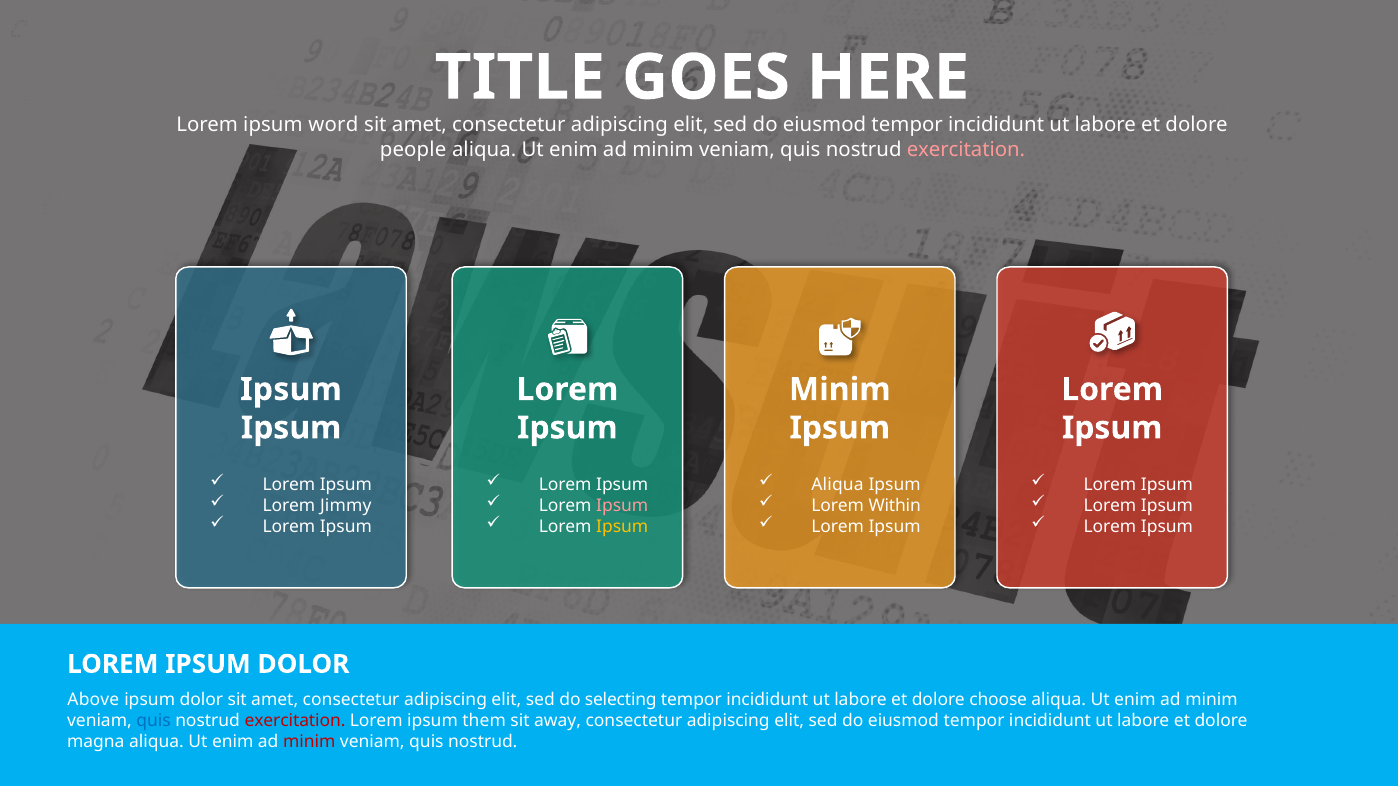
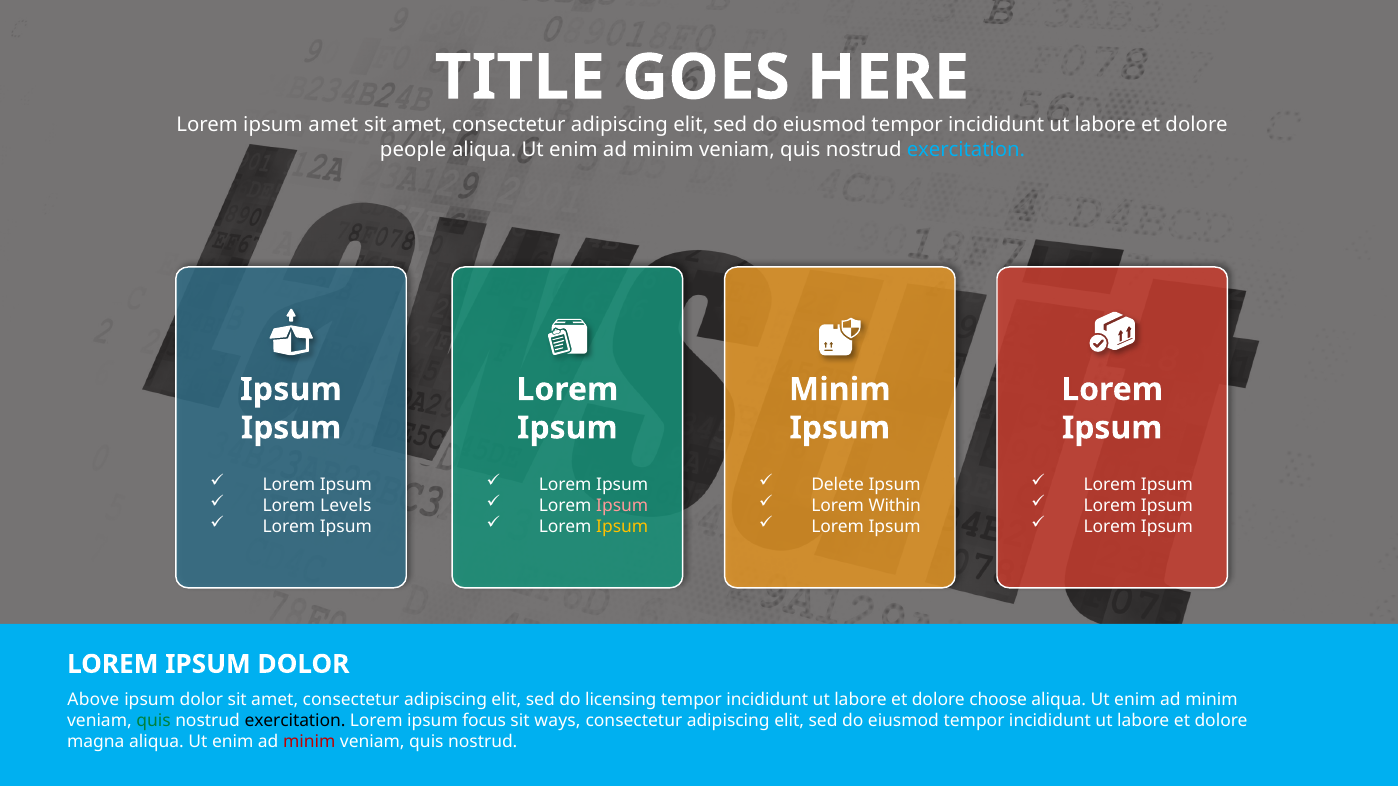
ipsum word: word -> amet (333, 125)
exercitation colour: pink -> light blue (966, 150)
Aliqua: Aliqua -> Delete (838, 485)
Jimmy: Jimmy -> Levels (346, 506)
selecting: selecting -> licensing (621, 701)
quis colour: blue -> green (154, 721)
exercitation colour: red -> black (295, 721)
them: them -> focus (484, 721)
away: away -> ways (558, 721)
